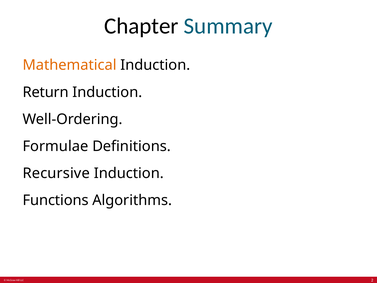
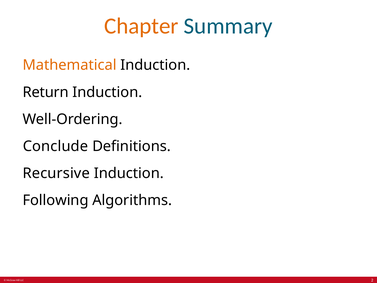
Chapter colour: black -> orange (141, 26)
Formulae: Formulae -> Conclude (55, 146)
Functions: Functions -> Following (56, 200)
